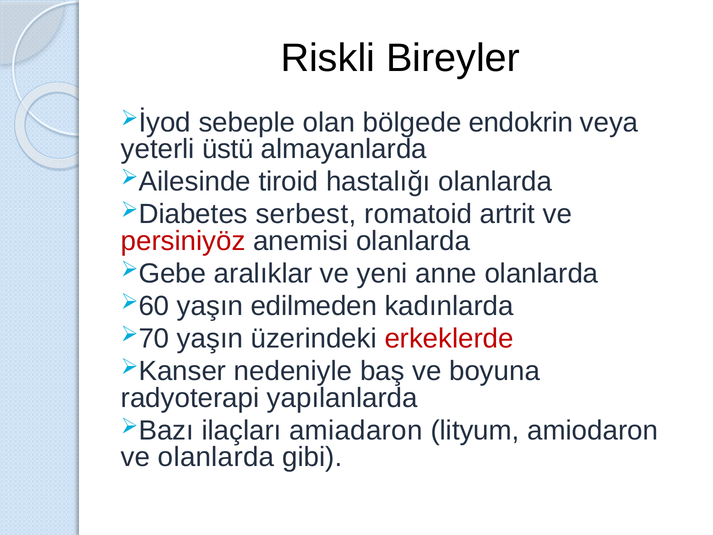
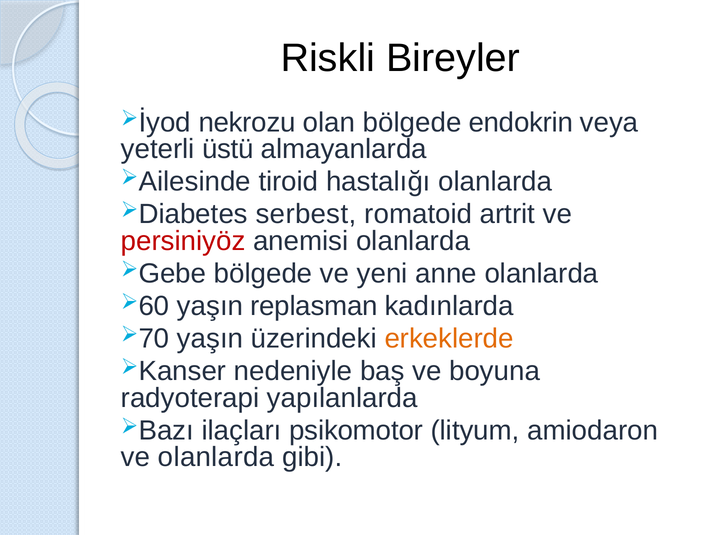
sebeple: sebeple -> nekrozu (247, 122)
aralıklar: aralıklar -> bölgede (263, 273)
edilmeden: edilmeden -> replasman (314, 306)
erkeklerde colour: red -> orange (449, 339)
amiadaron: amiadaron -> psikomotor (356, 430)
